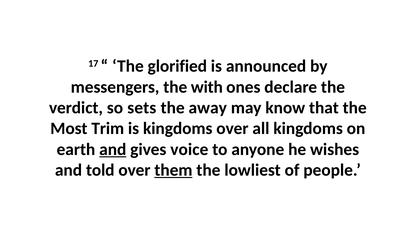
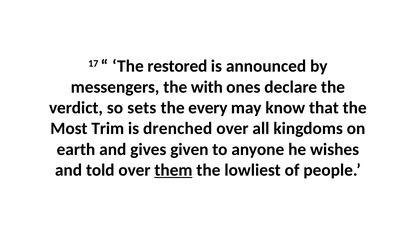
glorified: glorified -> restored (177, 66)
away: away -> every (208, 108)
is kingdoms: kingdoms -> drenched (178, 129)
and underline: present -> none (113, 149)
voice: voice -> given (189, 149)
